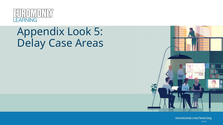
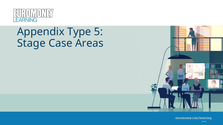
Look: Look -> Type (79, 32)
Delay: Delay -> Stage (31, 43)
